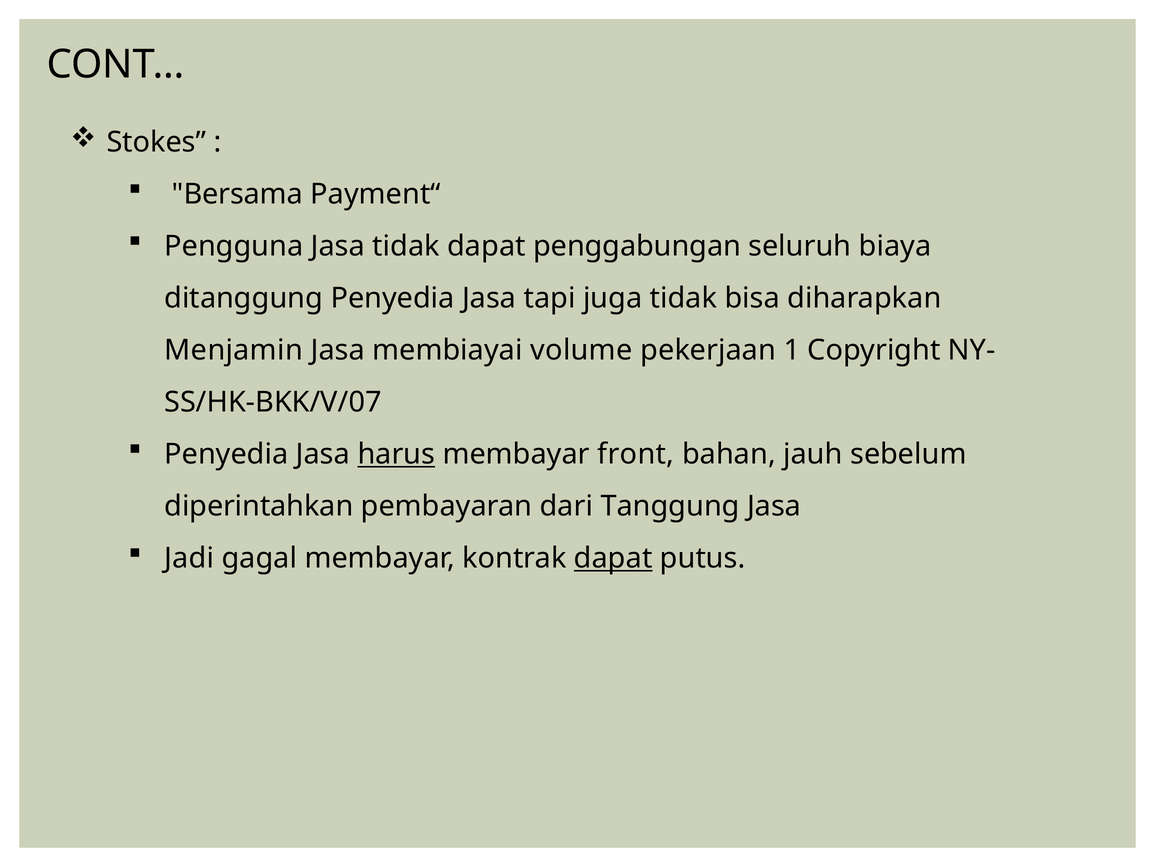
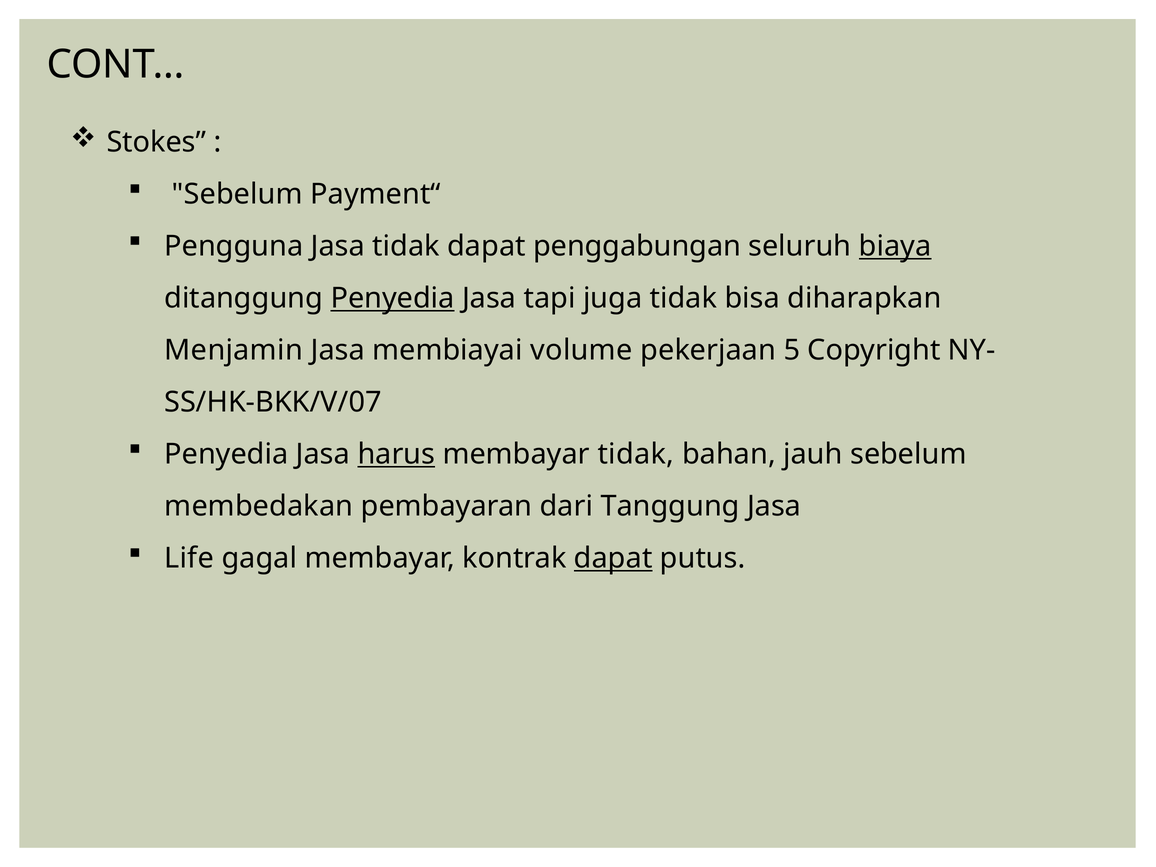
Bersama: Bersama -> Sebelum (237, 194)
biaya underline: none -> present (895, 246)
Penyedia underline: none -> present (393, 298)
1: 1 -> 5 (792, 350)
membayar front: front -> tidak (636, 454)
diperintahkan: diperintahkan -> membedakan (259, 506)
Jadi: Jadi -> Life (189, 558)
